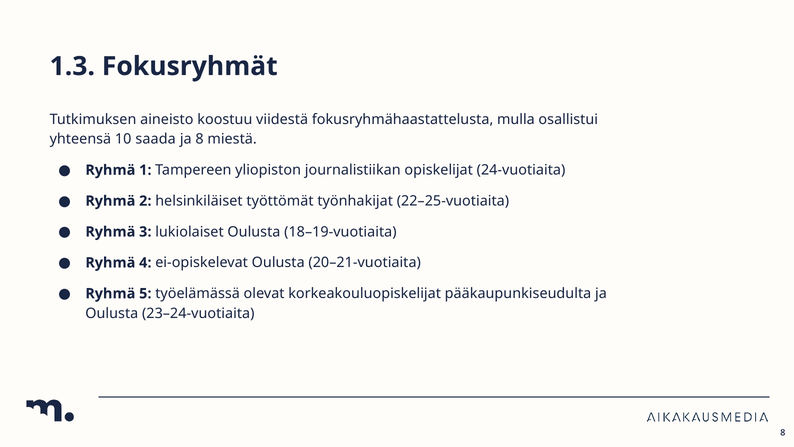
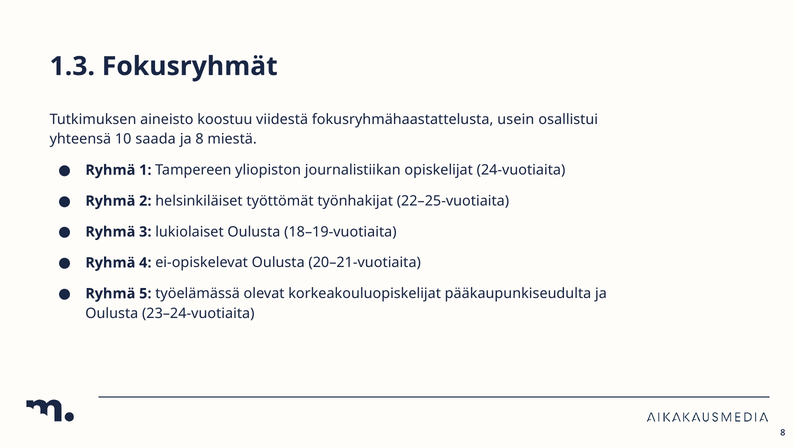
mulla: mulla -> usein (516, 119)
